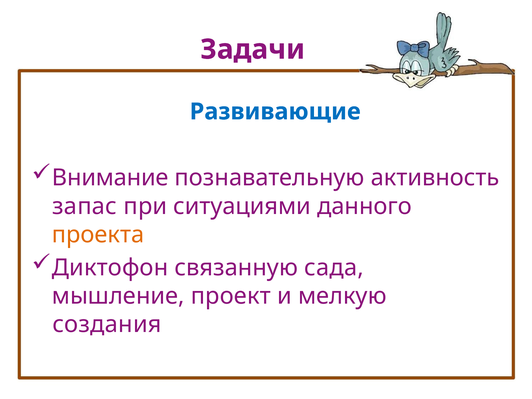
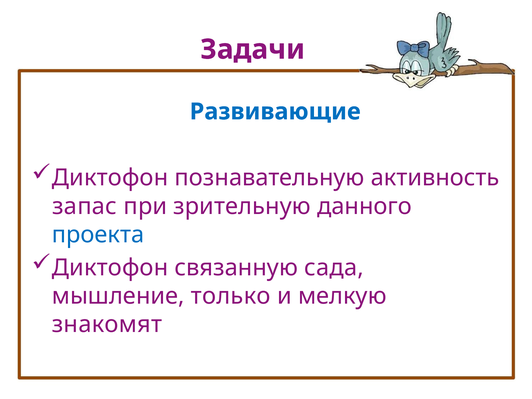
Внимание: Внимание -> Диктофон (110, 178)
ситуациями: ситуациями -> зрительную (242, 206)
проекта colour: orange -> blue (98, 235)
проект: проект -> только (231, 296)
создания: создания -> знакомят (107, 324)
